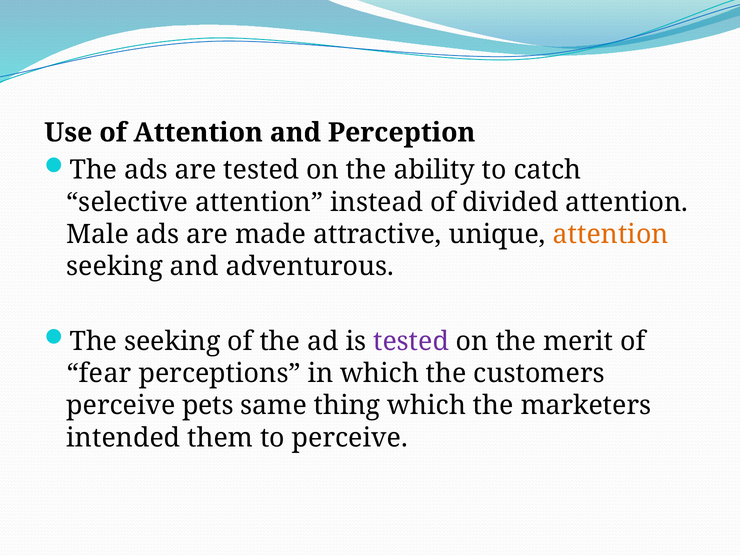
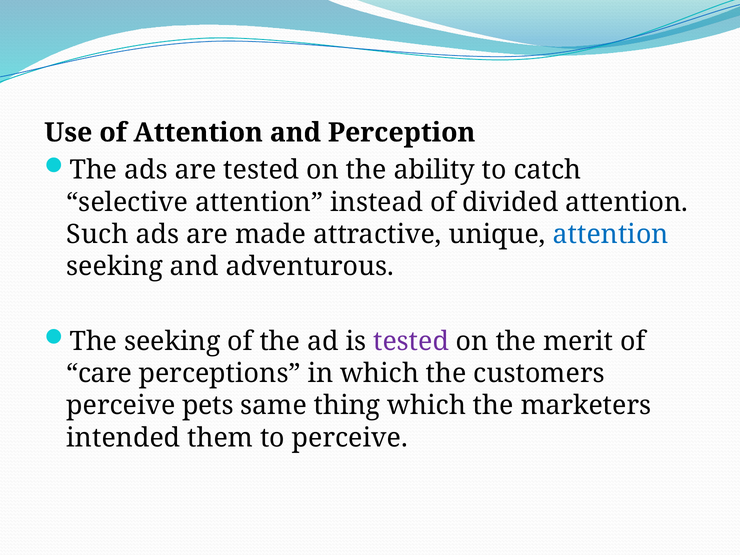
Male: Male -> Such (98, 234)
attention colour: orange -> blue (611, 234)
fear: fear -> care (99, 374)
